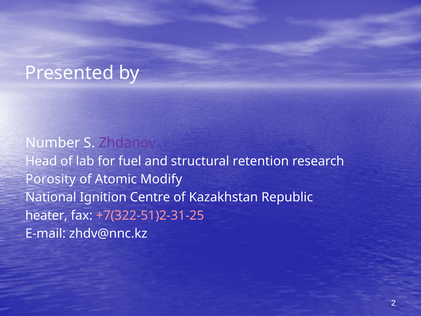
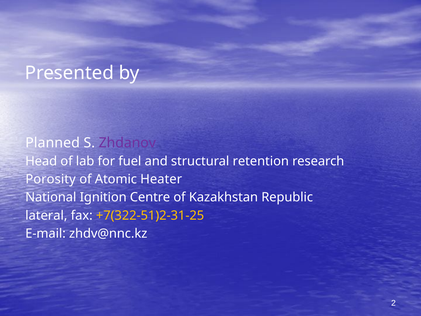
Number: Number -> Planned (53, 143)
Modify: Modify -> Heater (161, 179)
heater: heater -> lateral (46, 215)
+7(322-51)2-31-25 colour: pink -> yellow (150, 215)
